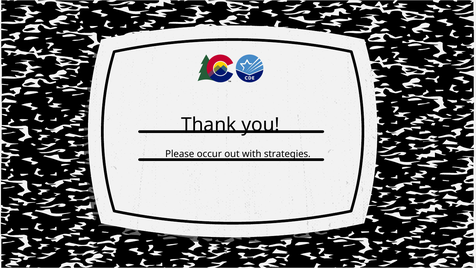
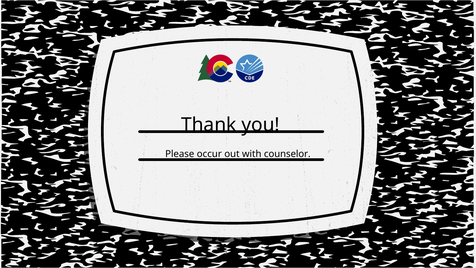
strategies: strategies -> counselor (287, 154)
